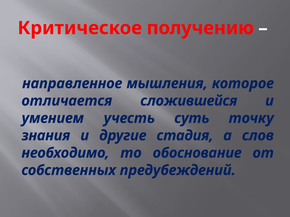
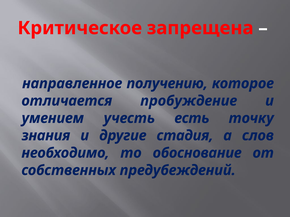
получению: получению -> запрещена (200, 28)
мышления: мышления -> получению (167, 84)
сложившейся: сложившейся -> пробуждение (189, 101)
суть: суть -> есть (192, 118)
